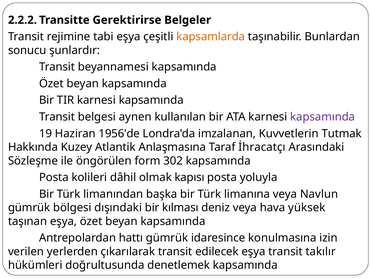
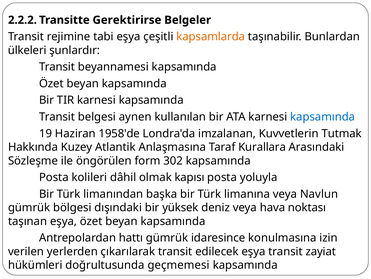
sonucu: sonucu -> ülkeleri (27, 50)
kapsamında colour: purple -> blue (323, 117)
1956'de: 1956'de -> 1958'de (119, 133)
İhracatçı: İhracatçı -> Kurallara (262, 147)
kılması: kılması -> yüksek (180, 207)
yüksek: yüksek -> noktası (307, 207)
takılır: takılır -> zayiat (321, 251)
denetlemek: denetlemek -> geçmemesi (179, 265)
